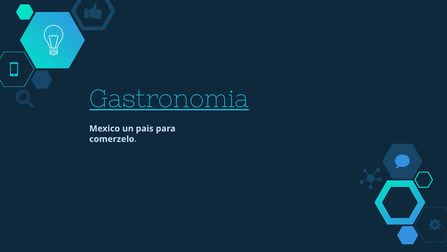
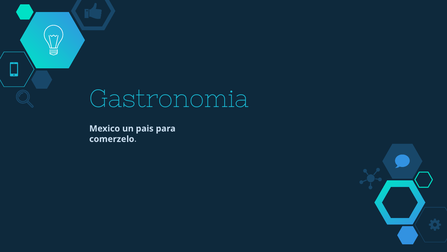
Gastronomia underline: present -> none (169, 99)
